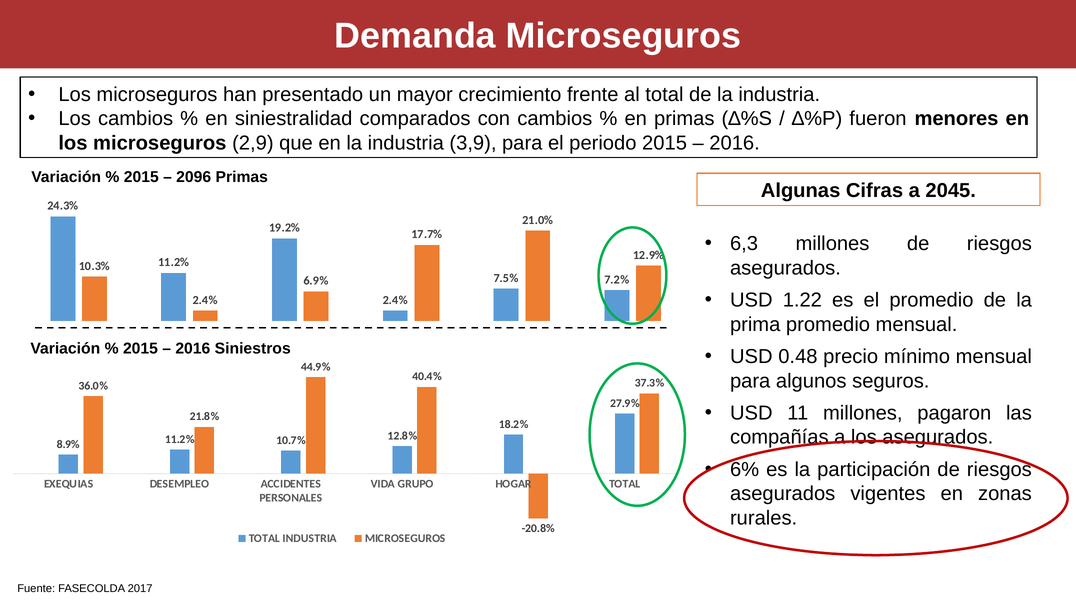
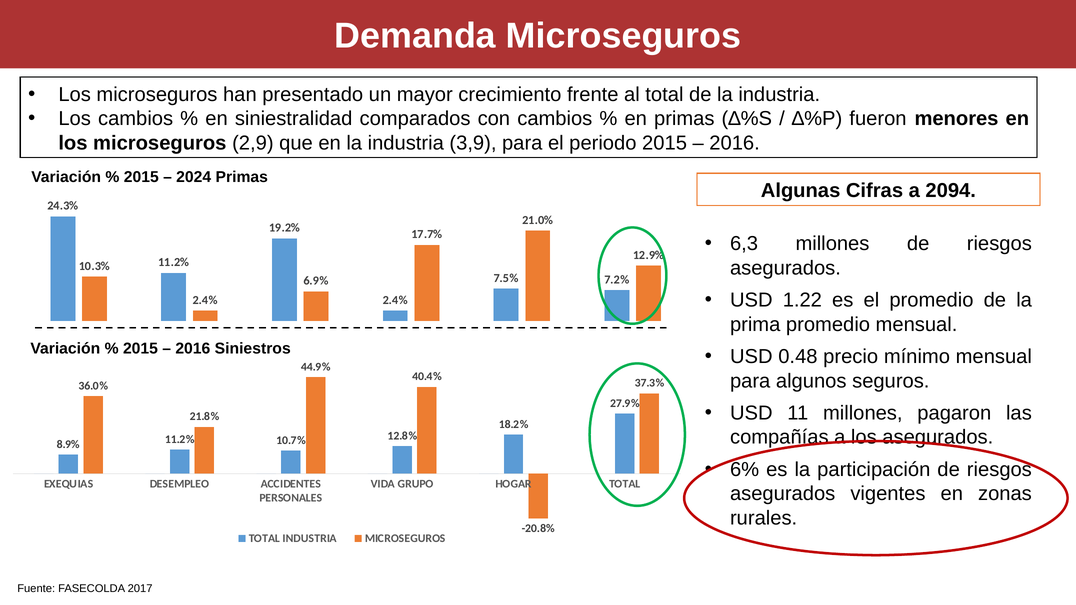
2096: 2096 -> 2024 (194, 177)
2045: 2045 -> 2094 (951, 191)
